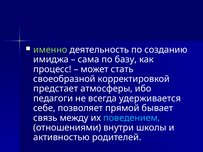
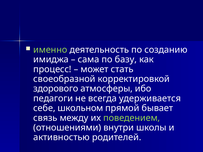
предстает: предстает -> здорового (56, 89)
позволяет: позволяет -> школьном (80, 108)
поведением colour: light blue -> light green (132, 118)
